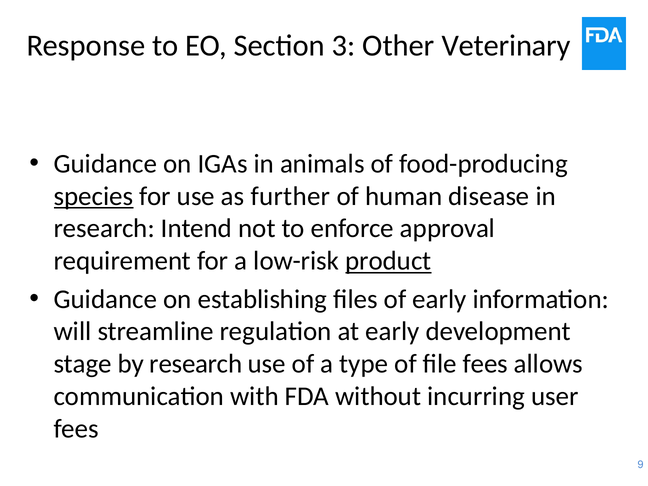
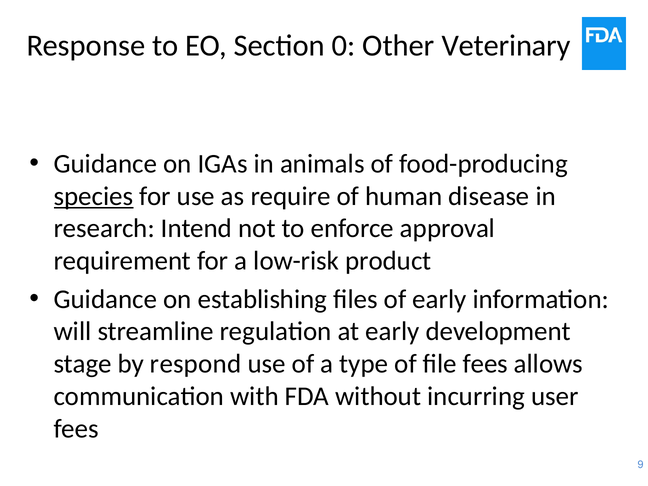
3: 3 -> 0 (344, 46)
further: further -> require (291, 196)
product underline: present -> none (388, 261)
by research: research -> respond (196, 364)
